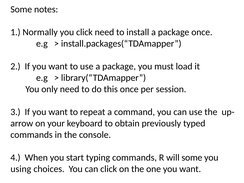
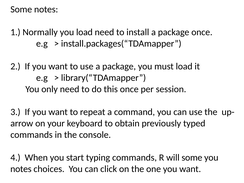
you click: click -> load (84, 32)
using: using -> notes (21, 169)
